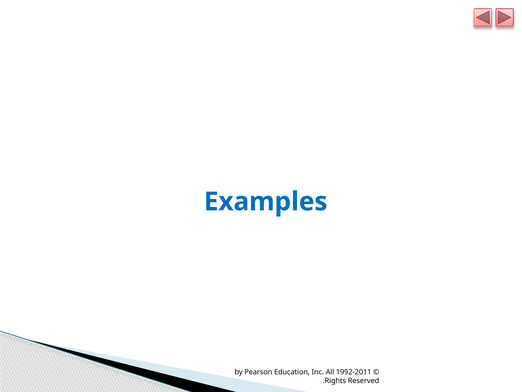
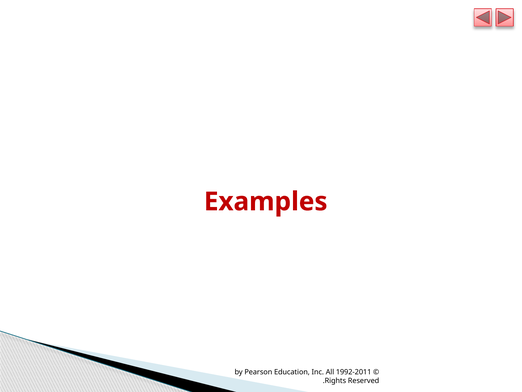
Examples colour: blue -> red (266, 201)
